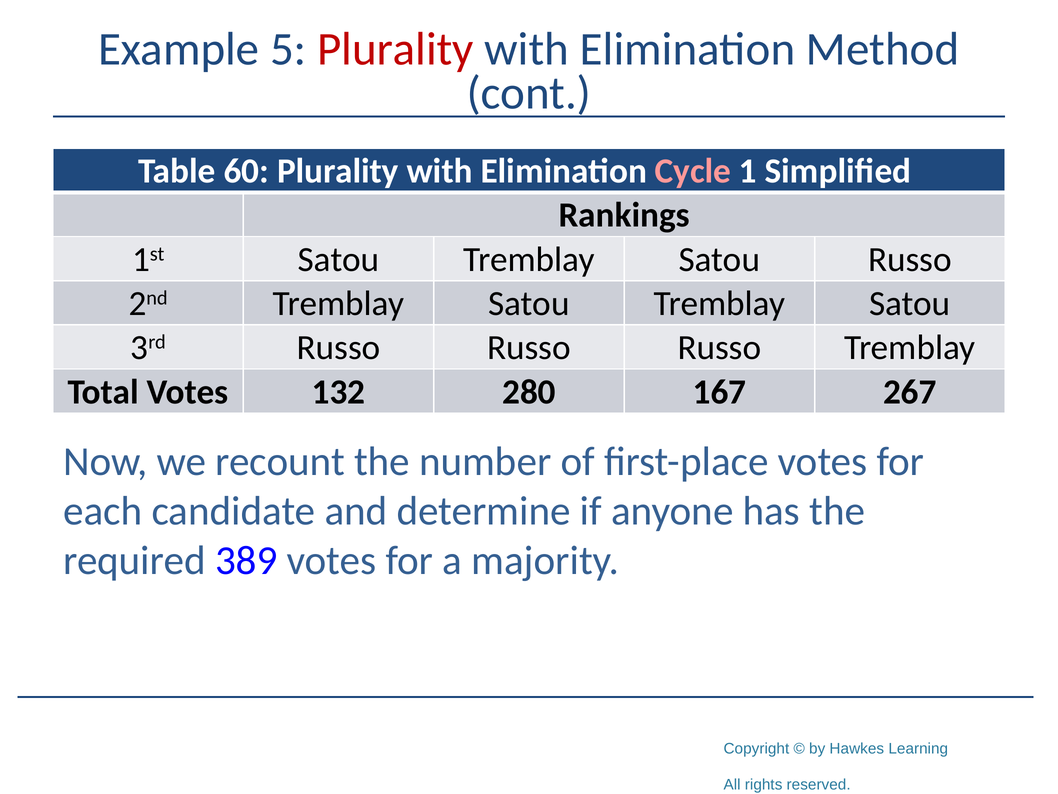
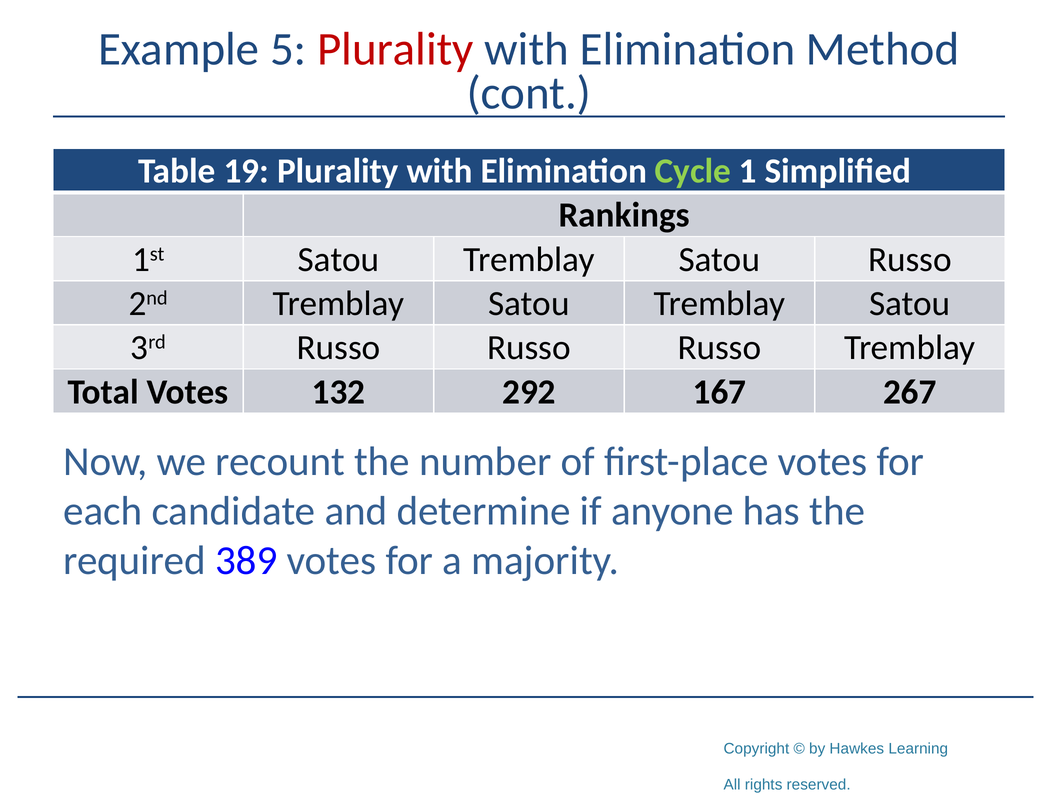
60: 60 -> 19 (246, 171)
Cycle colour: pink -> light green (693, 171)
280: 280 -> 292 (529, 392)
